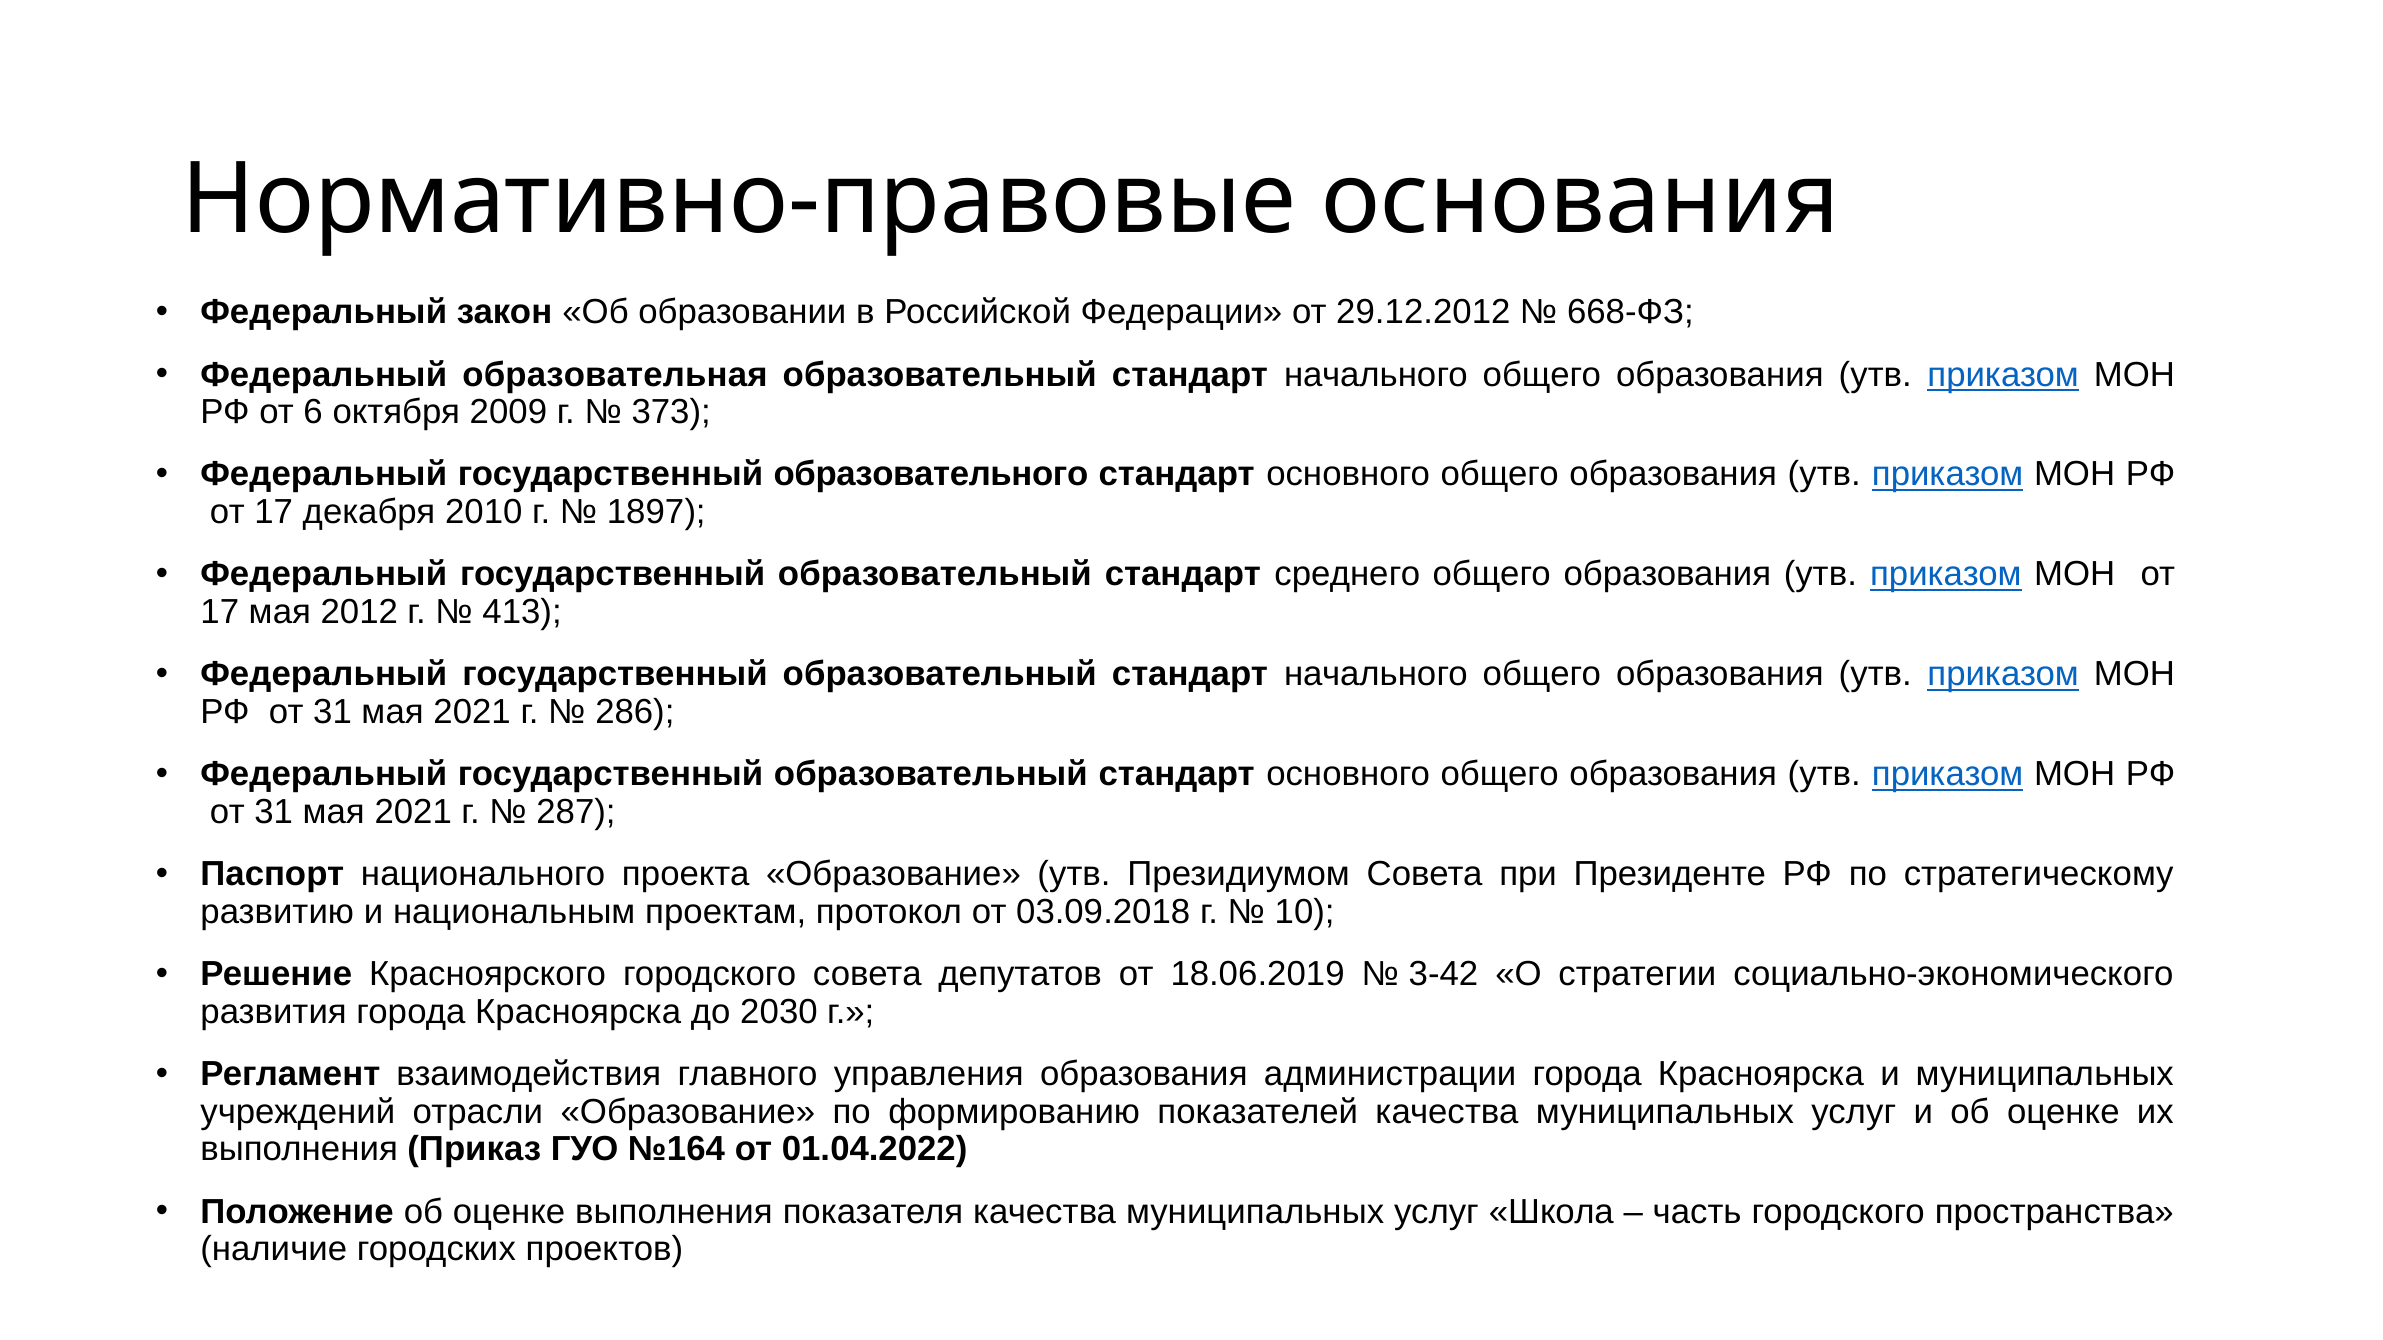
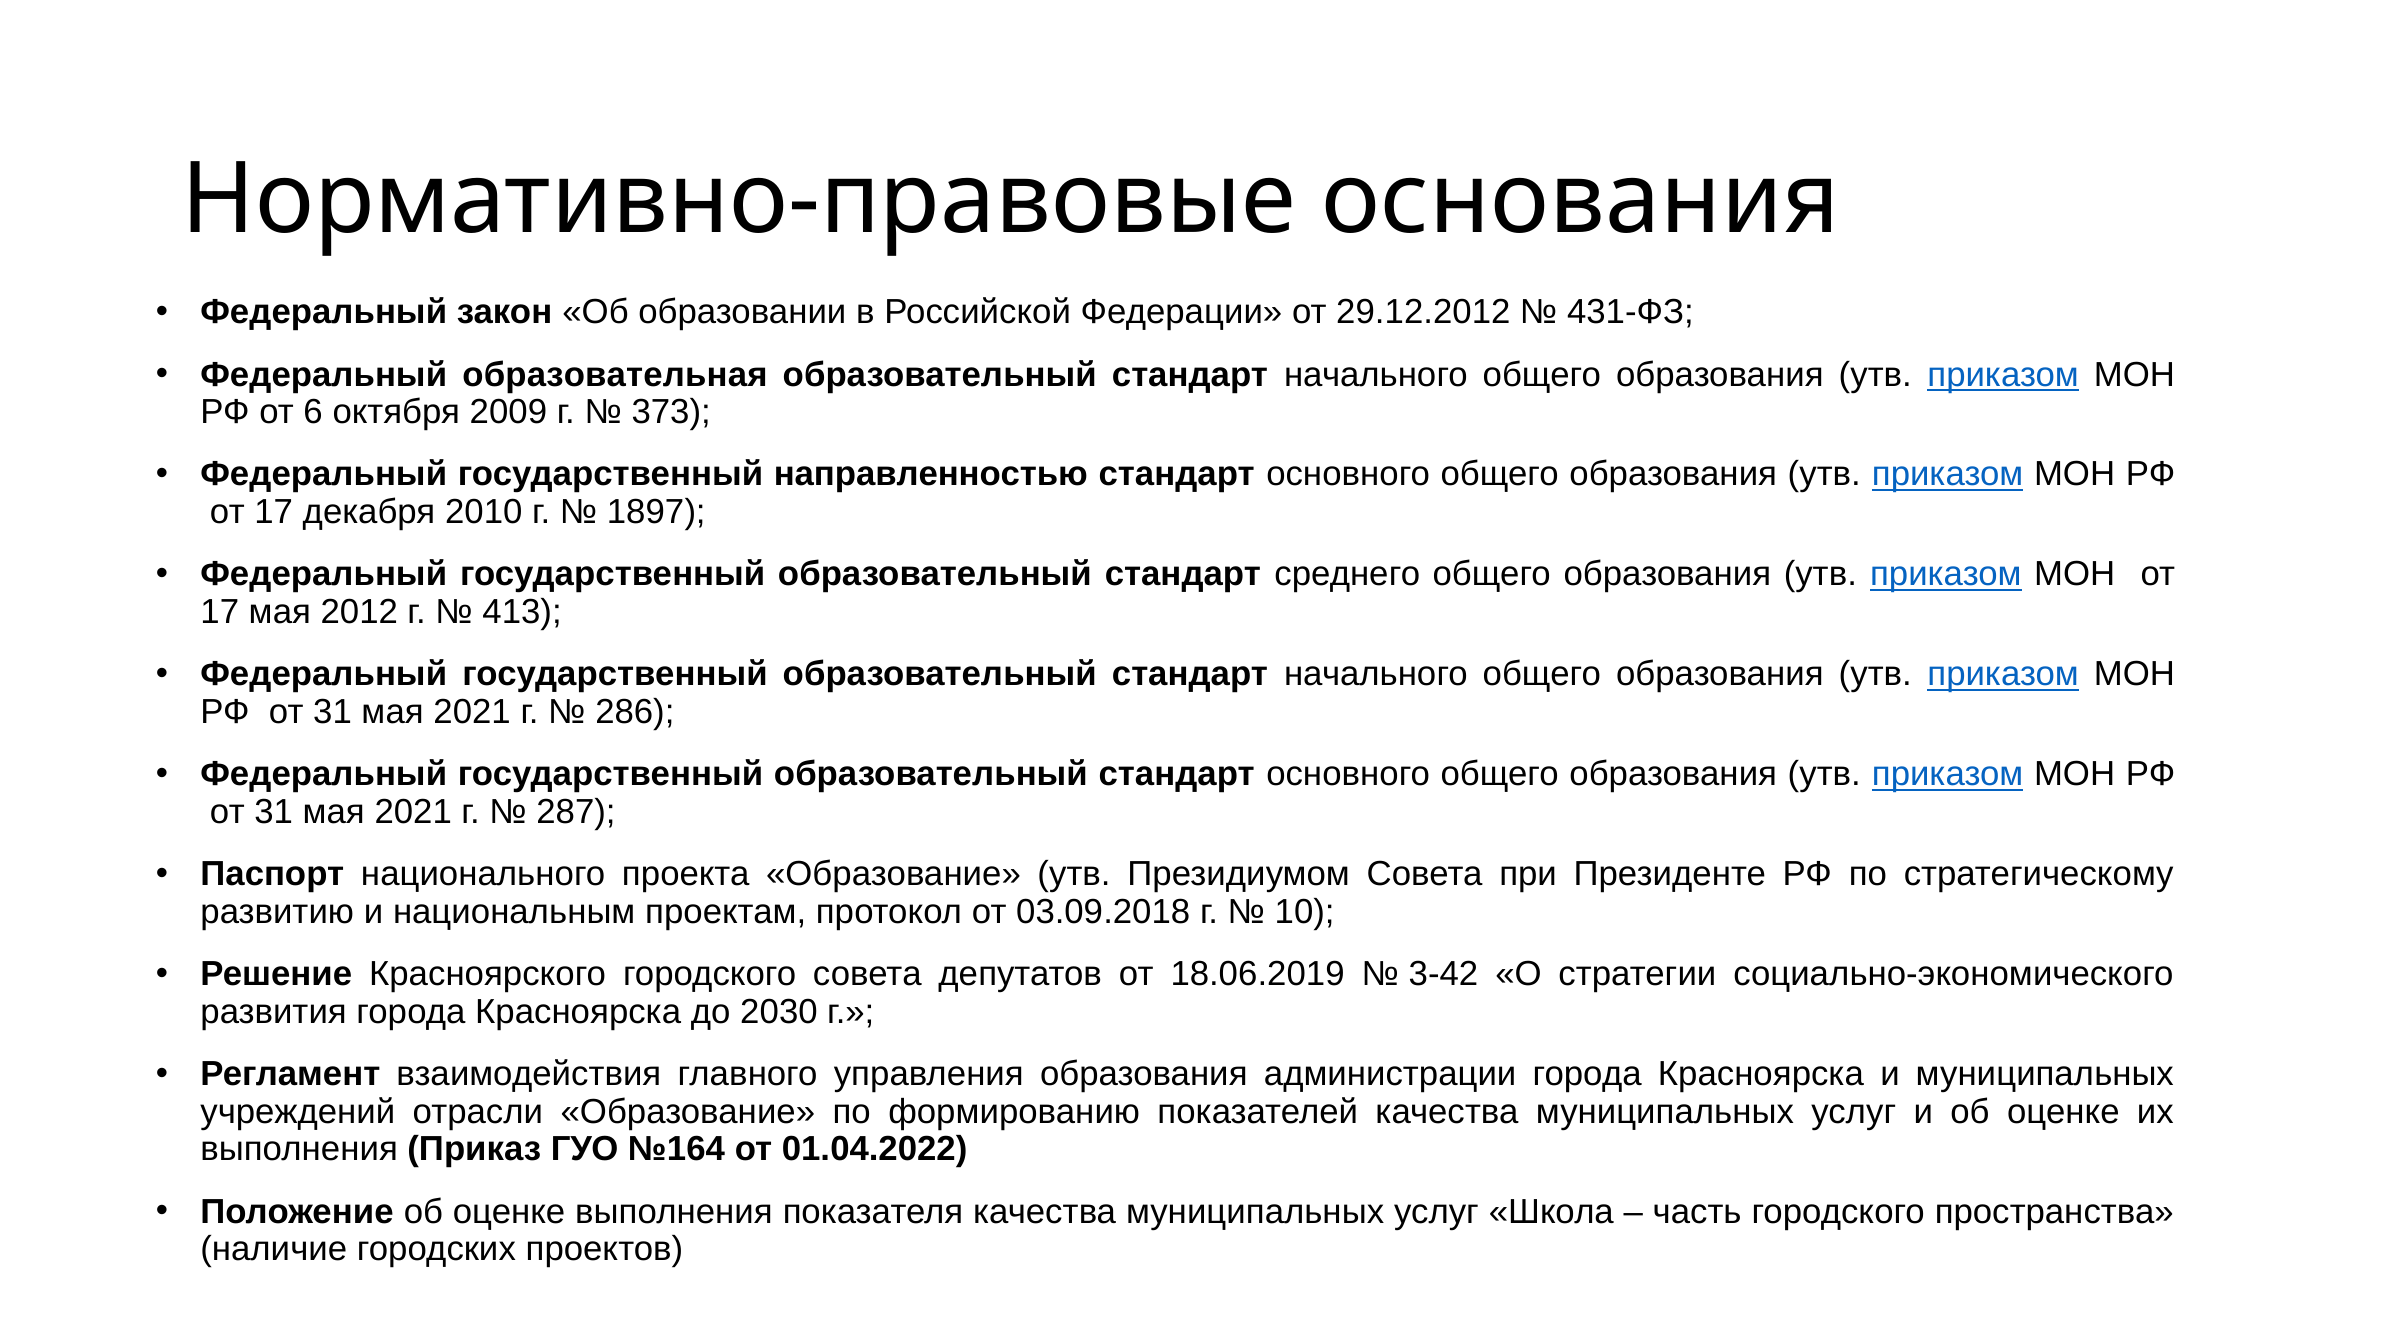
668-ФЗ: 668-ФЗ -> 431-ФЗ (1630, 312)
образовательного: образовательного -> направленностью (931, 475)
